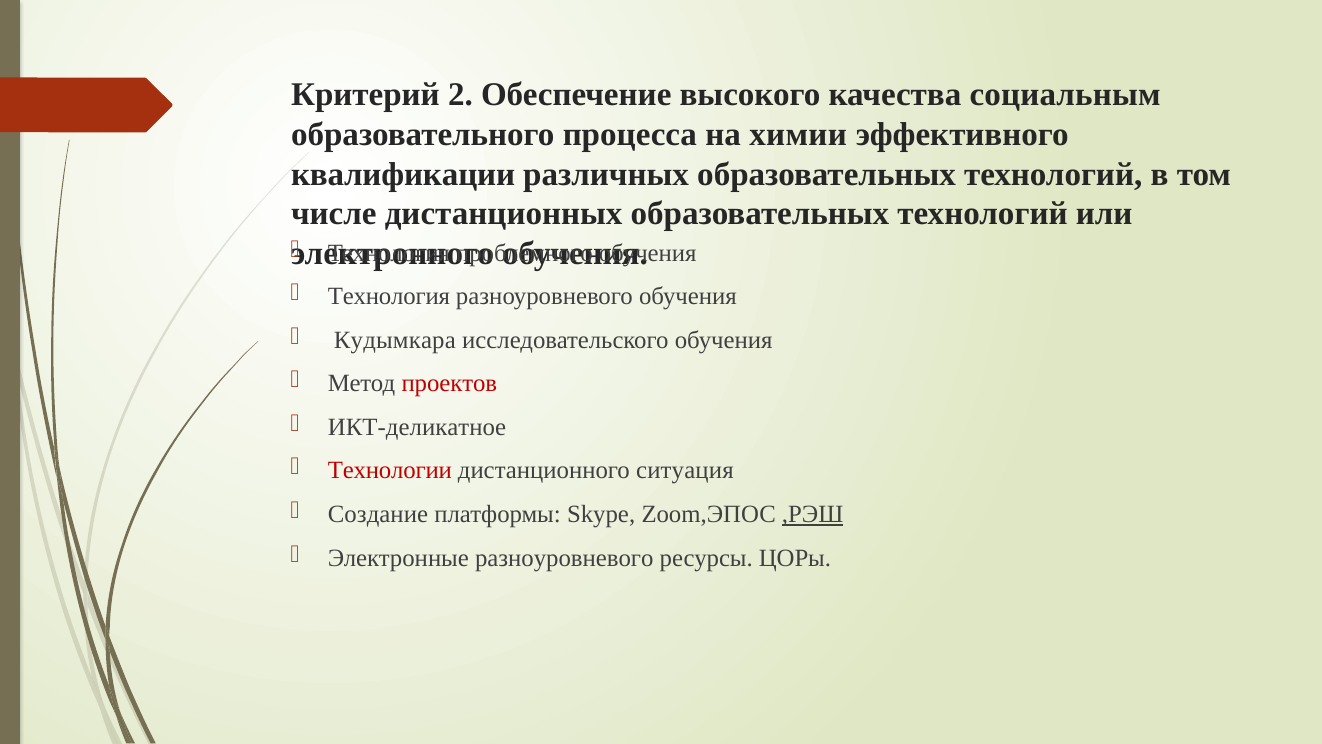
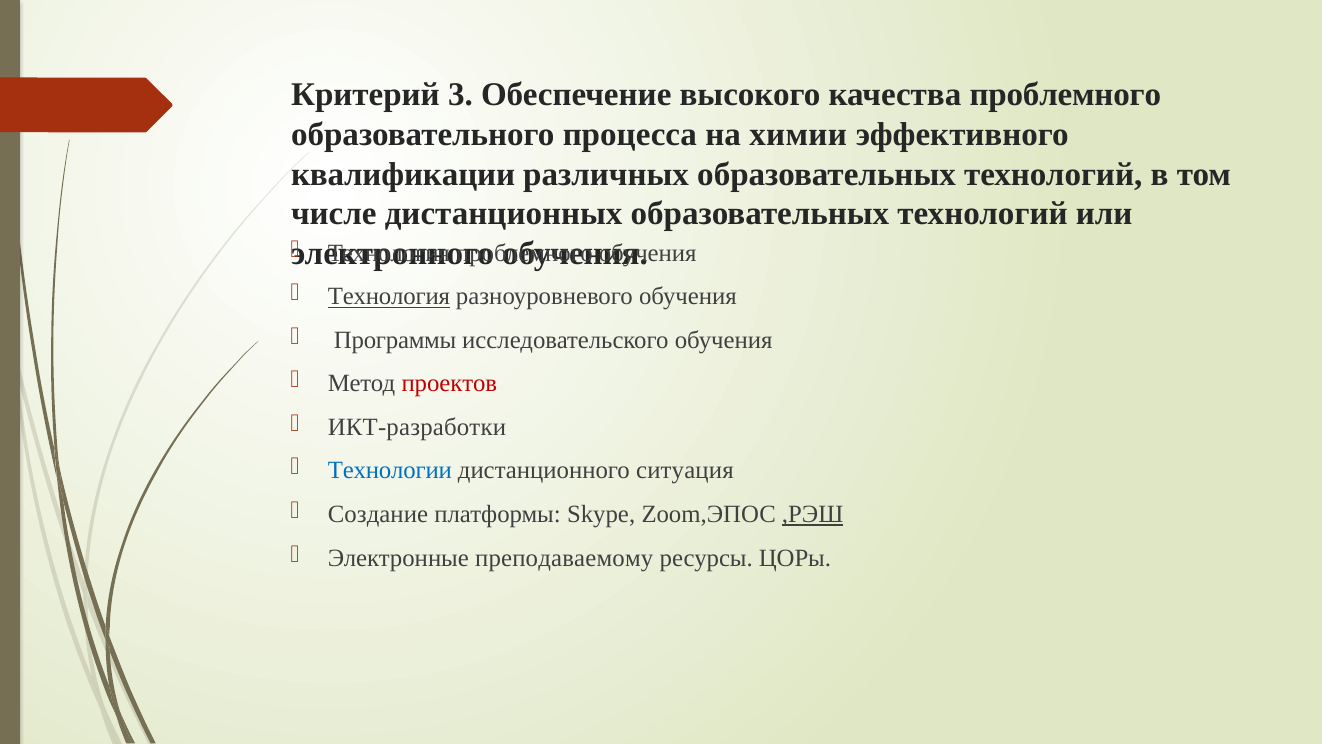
2: 2 -> 3 (460, 95)
качества социальным: социальным -> проблемного (1065, 95)
Технология underline: none -> present (389, 296)
Кудымкара: Кудымкара -> Программы (395, 340)
ИКТ-деликатное: ИКТ-деликатное -> ИКТ-разработки (417, 427)
Технологии colour: red -> blue (390, 471)
Электронные разноуровневого: разноуровневого -> преподаваемому (564, 558)
